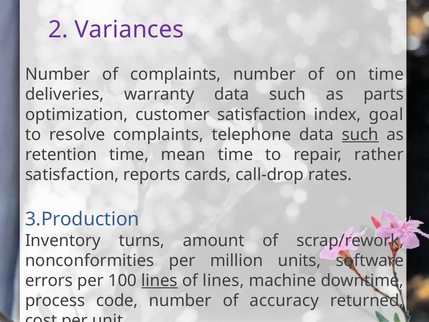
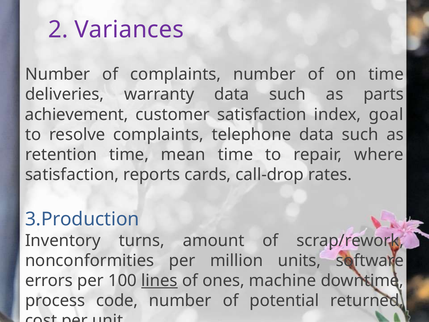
optimization: optimization -> achievement (77, 114)
such underline: present -> none (360, 134)
rather: rather -> where (379, 155)
of lines: lines -> ones (223, 280)
accuracy: accuracy -> potential (284, 300)
